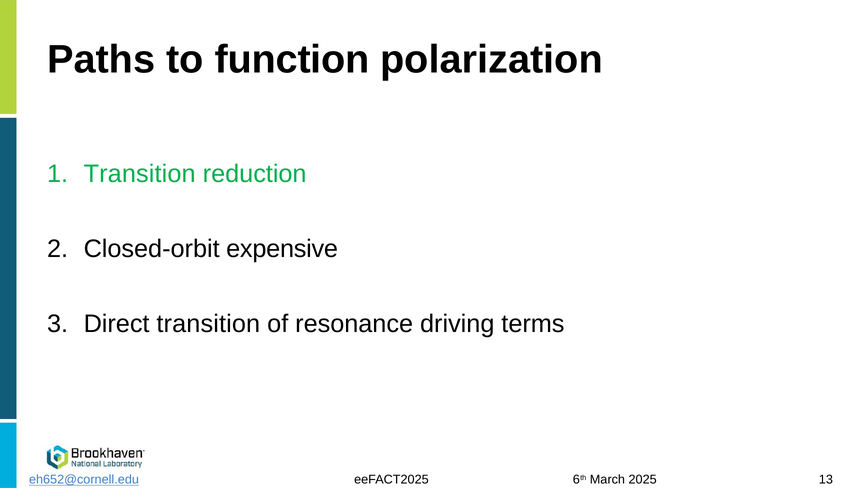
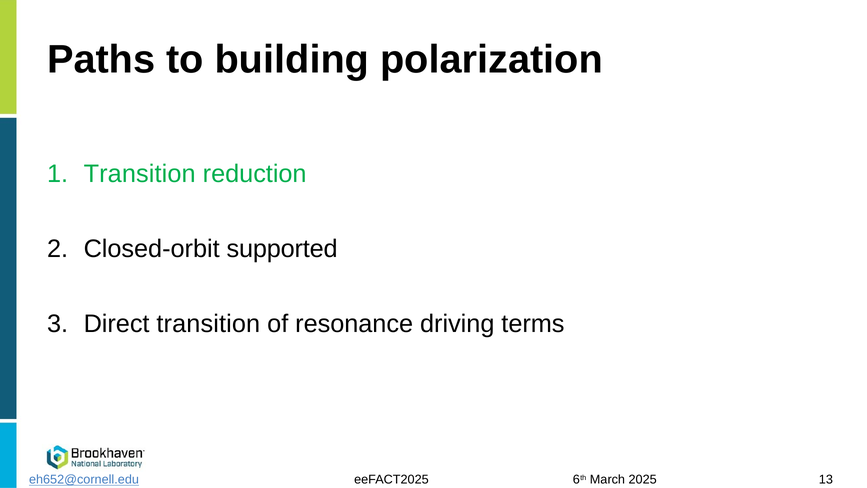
function: function -> building (292, 59)
expensive: expensive -> supported (282, 249)
